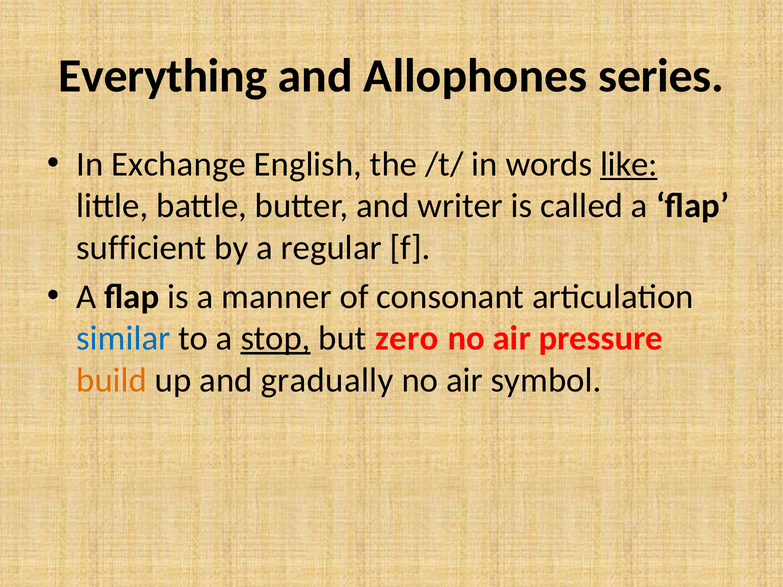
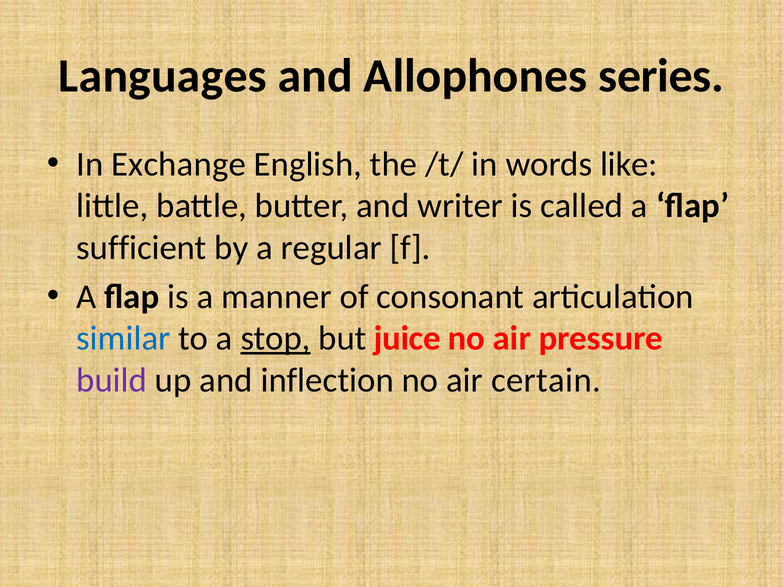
Everything: Everything -> Languages (163, 76)
like underline: present -> none (629, 164)
zero: zero -> juice (407, 338)
build colour: orange -> purple (112, 380)
gradually: gradually -> inflection (327, 380)
symbol: symbol -> certain (546, 380)
